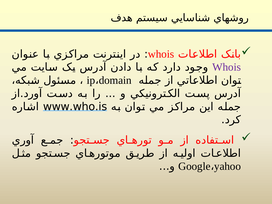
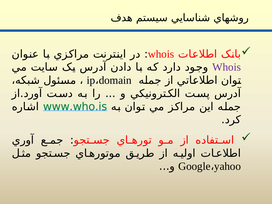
www.who.is colour: black -> green (75, 107)
